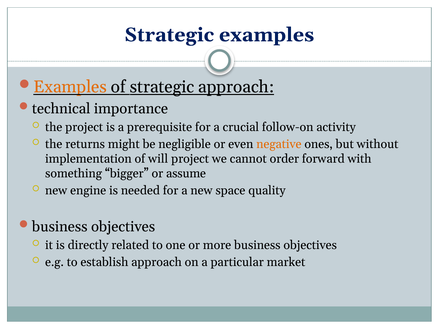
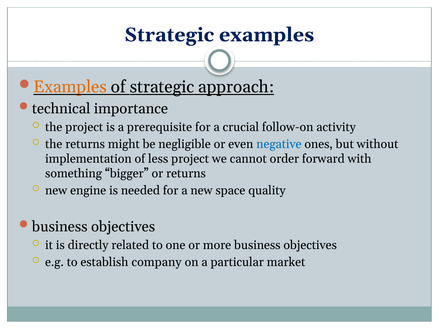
negative colour: orange -> blue (279, 144)
will: will -> less (158, 159)
or assume: assume -> returns (186, 173)
establish approach: approach -> company (156, 262)
